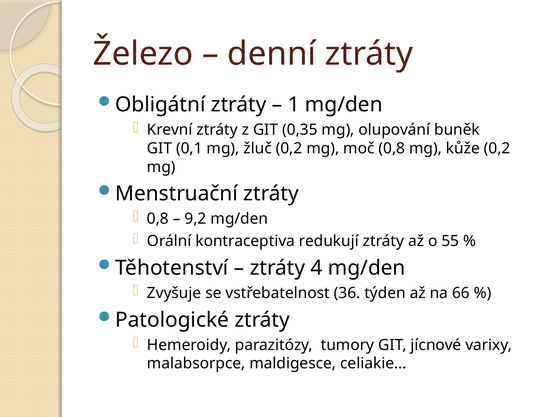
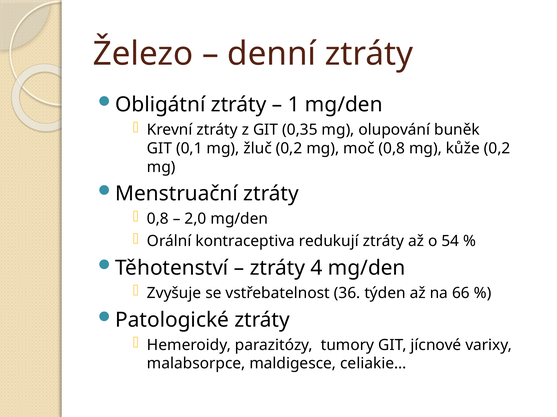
9,2: 9,2 -> 2,0 (196, 219)
55: 55 -> 54 (450, 242)
